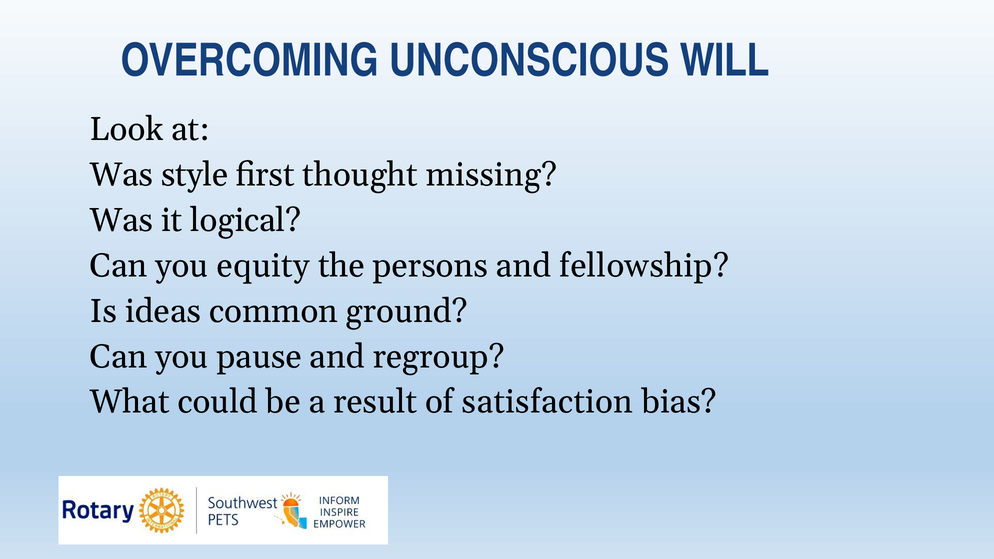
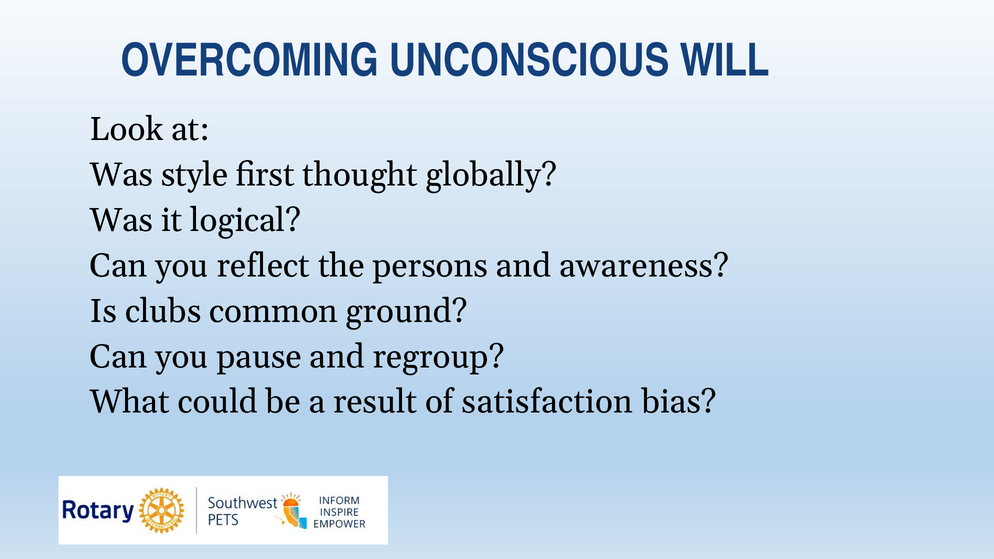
missing: missing -> globally (491, 175)
equity: equity -> reflect (263, 266)
fellowship: fellowship -> awareness (644, 266)
ideas: ideas -> clubs (163, 311)
